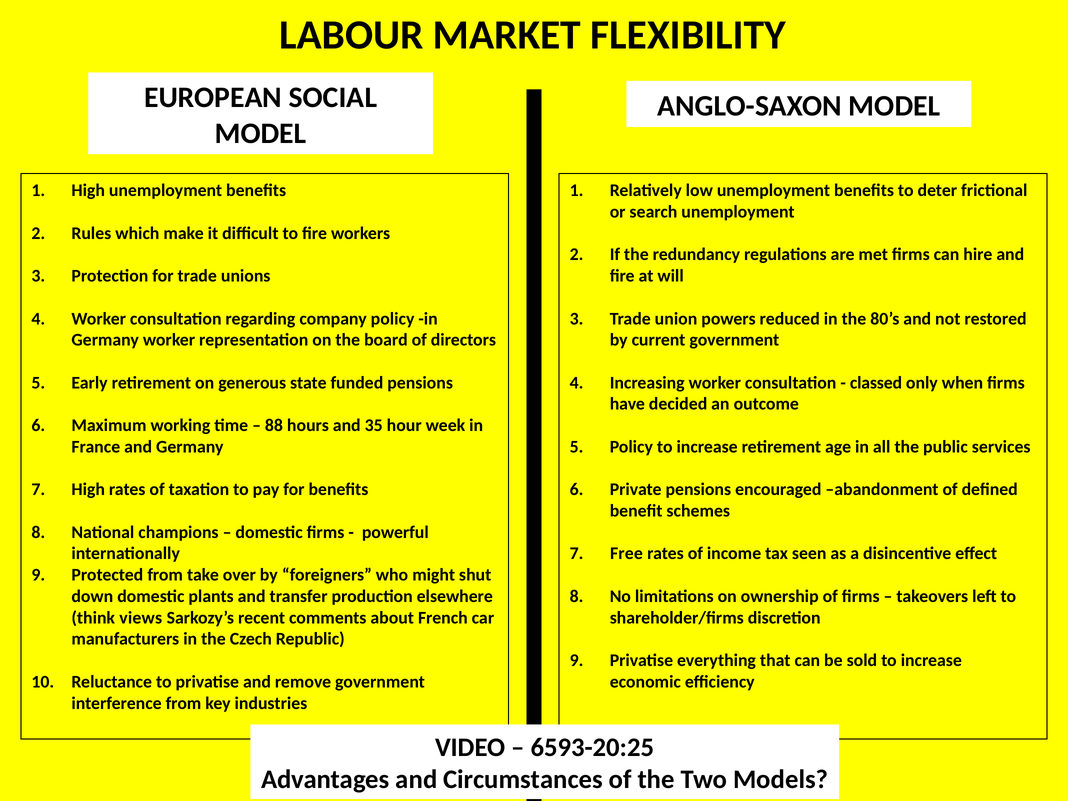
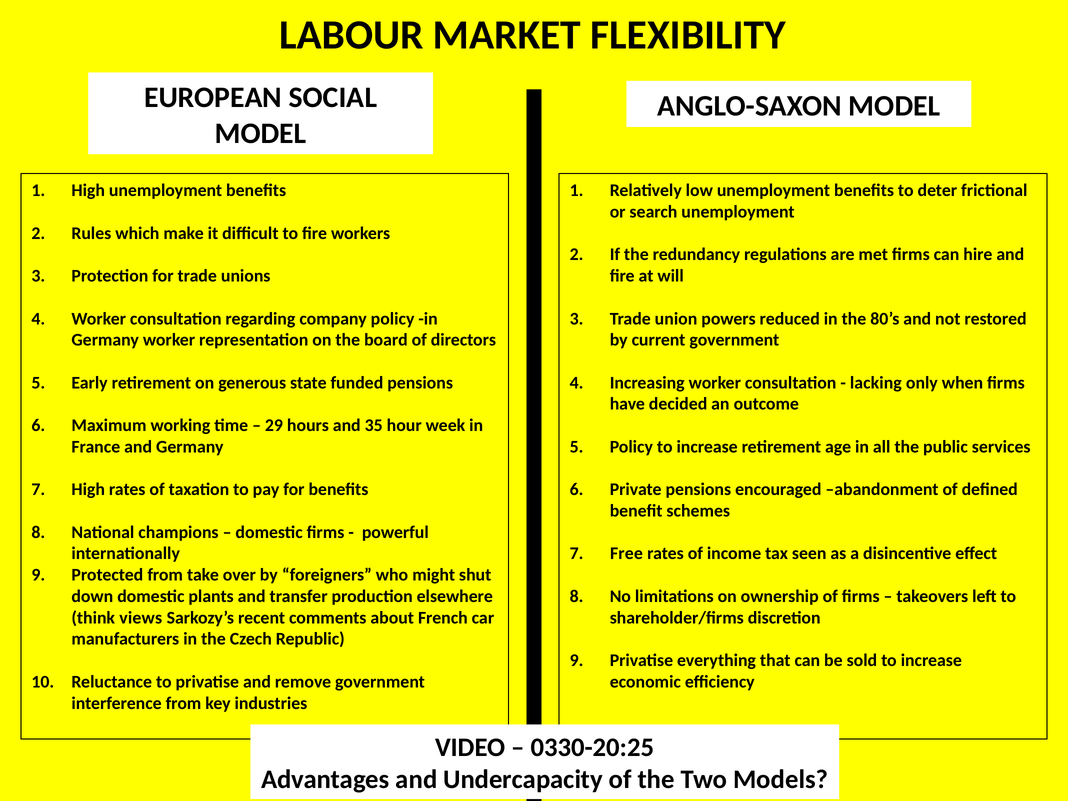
classed: classed -> lacking (876, 383)
88: 88 -> 29 (274, 425)
6593-20:25: 6593-20:25 -> 0330-20:25 (592, 748)
Circumstances: Circumstances -> Undercapacity (523, 780)
